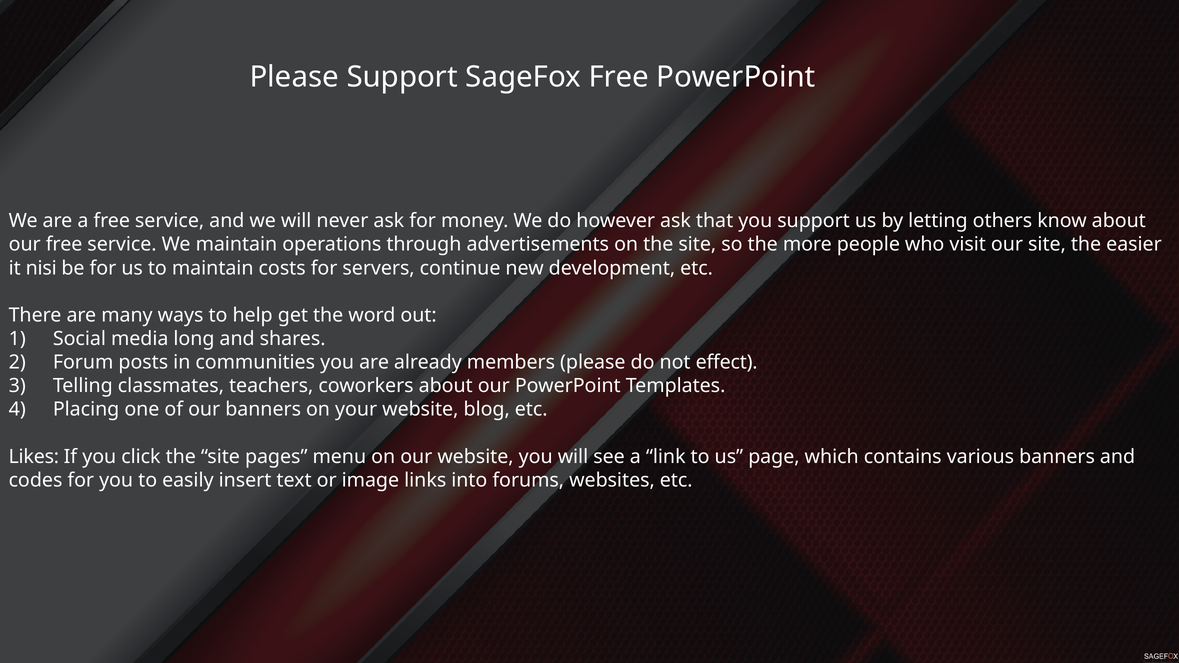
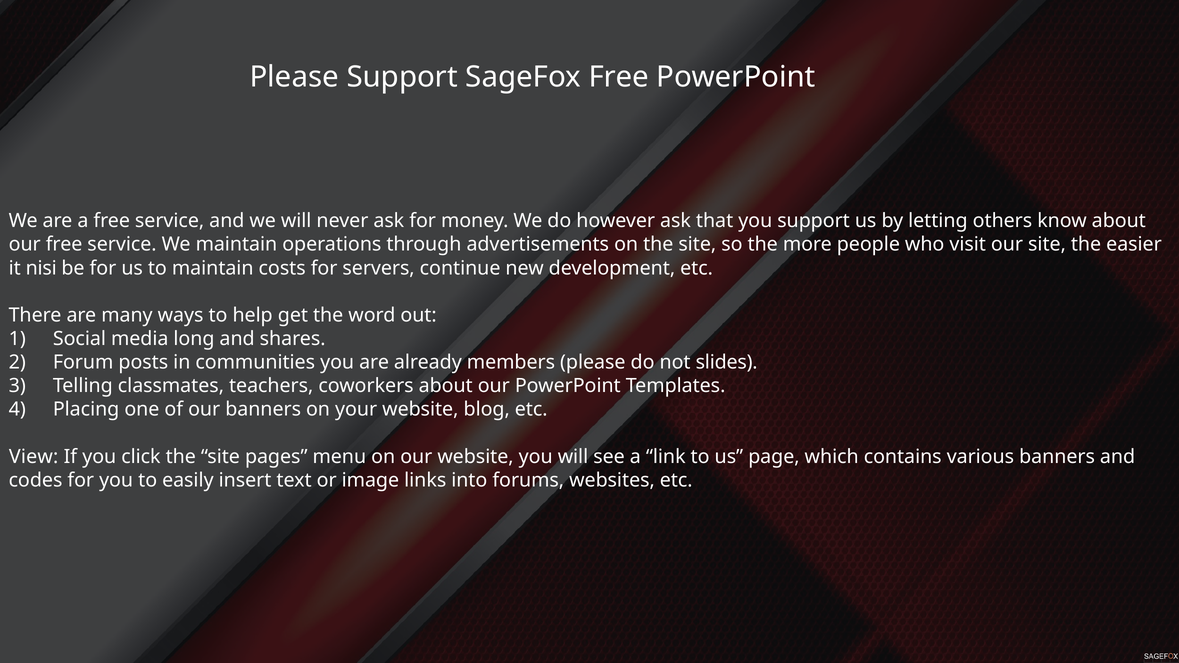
effect: effect -> slides (727, 362)
Likes: Likes -> View (34, 457)
